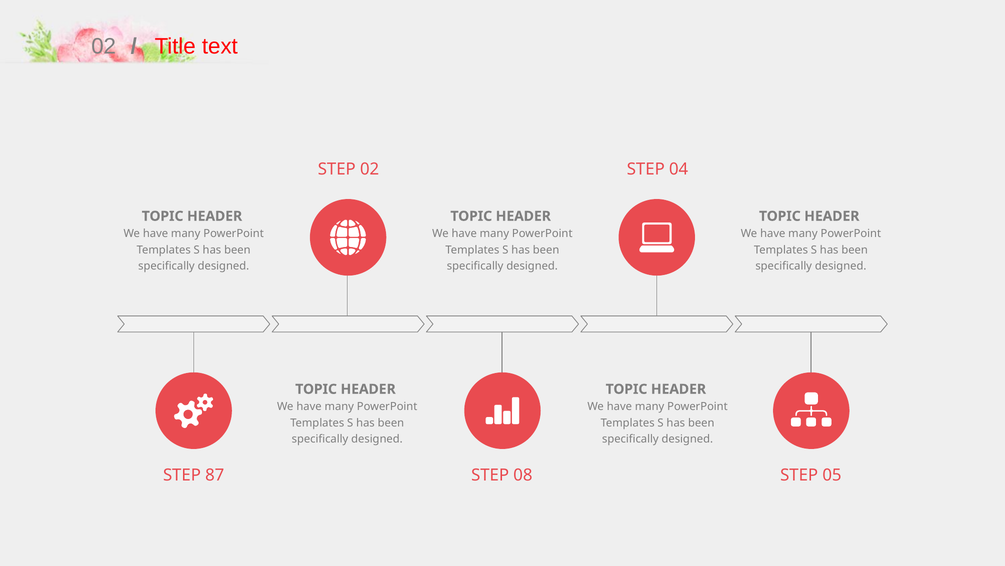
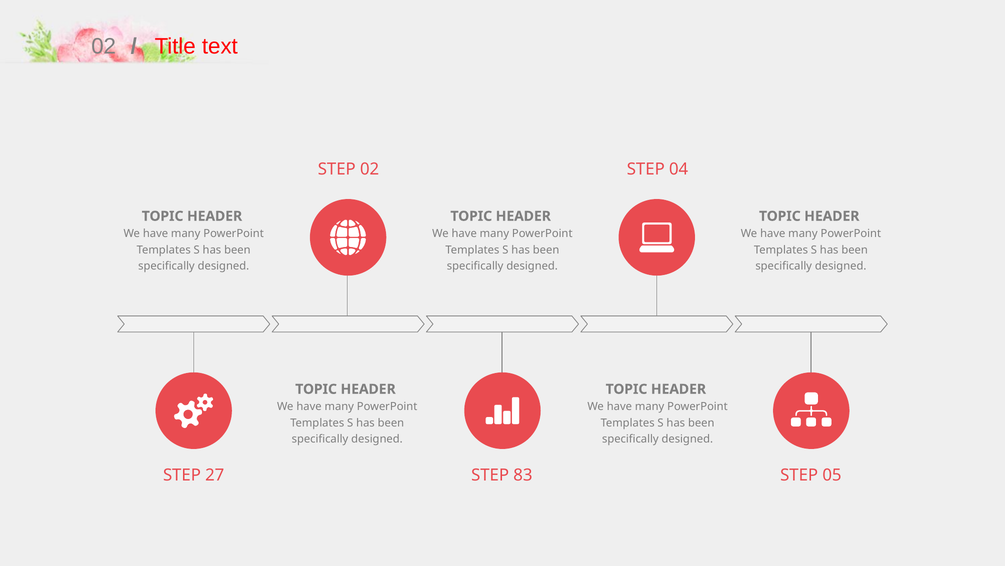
87: 87 -> 27 (215, 475)
08: 08 -> 83 (523, 475)
